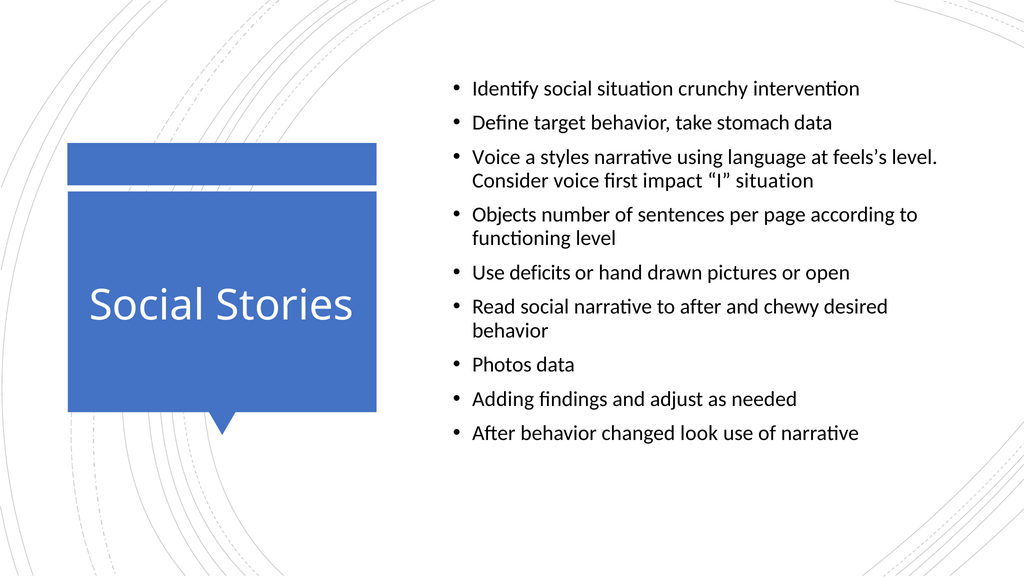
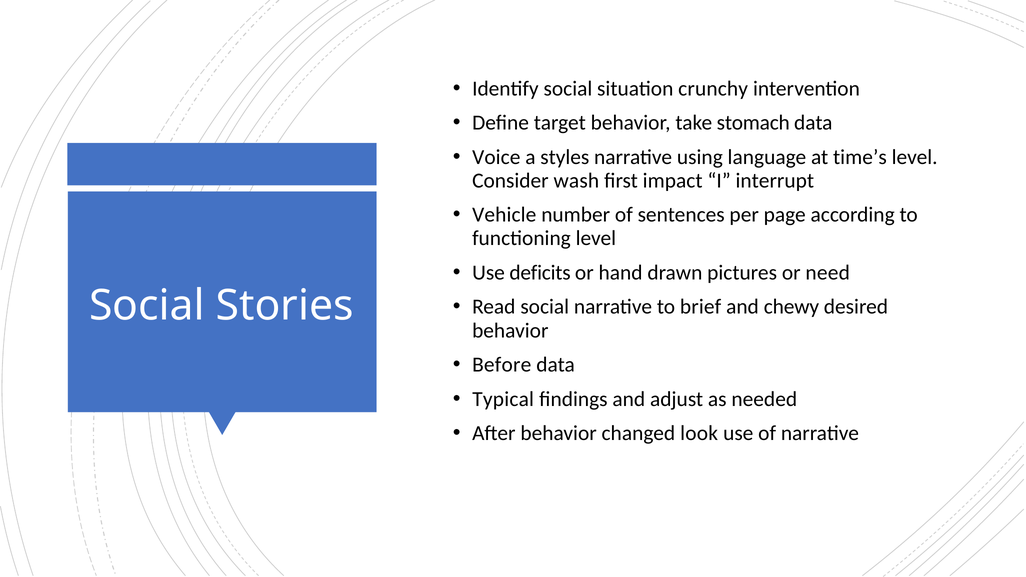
feels’s: feels’s -> time’s (860, 157)
Consider voice: voice -> wash (576, 181)
I situation: situation -> interrupt (775, 181)
Objects: Objects -> Vehicle (504, 215)
open: open -> need (828, 273)
to after: after -> brief (701, 307)
Photos: Photos -> Before (502, 365)
Adding: Adding -> Typical (503, 399)
